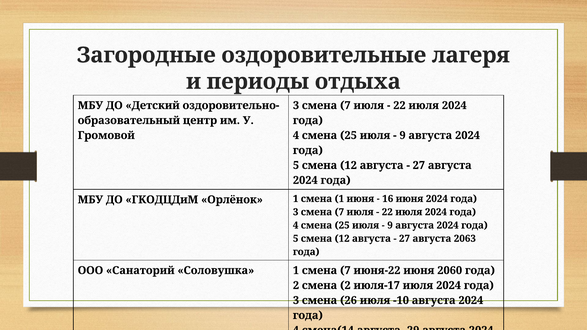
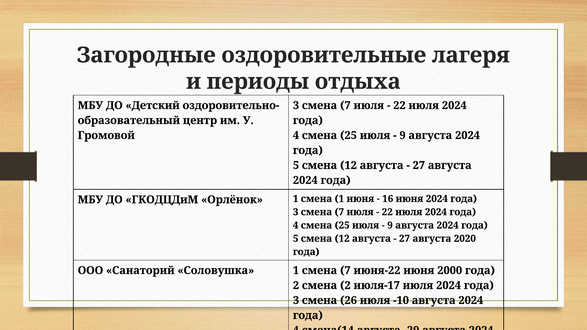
2063: 2063 -> 2020 (465, 239)
2060: 2060 -> 2000 (450, 271)
